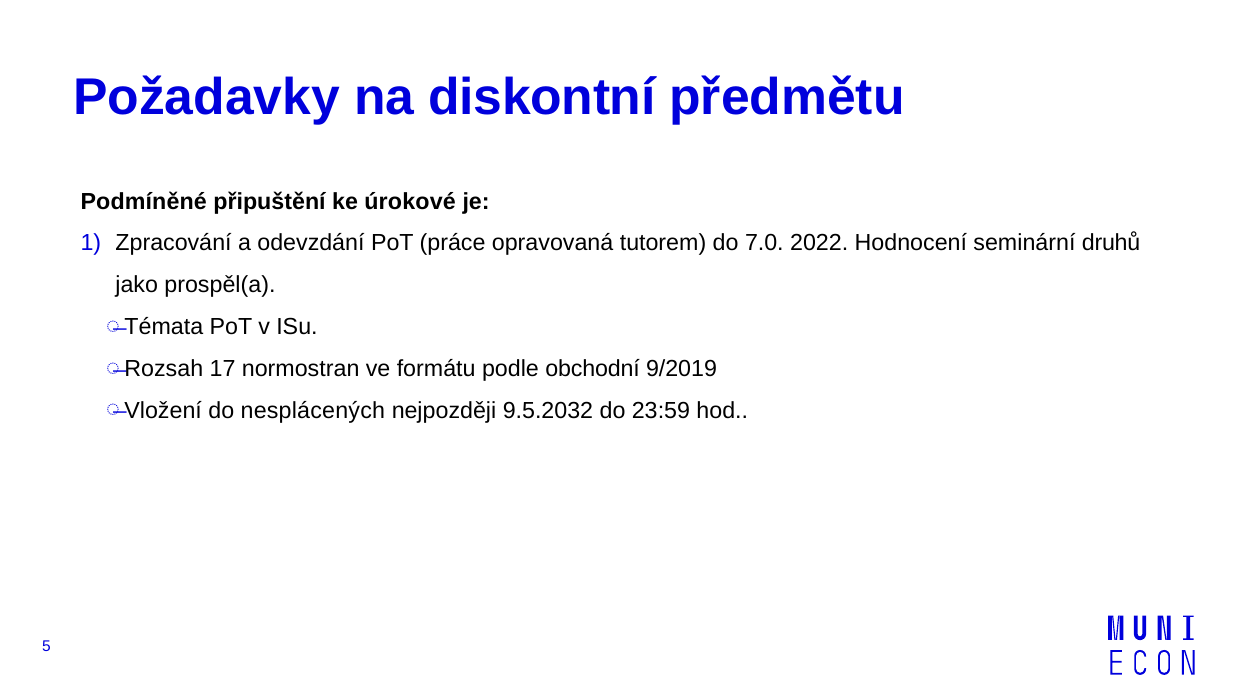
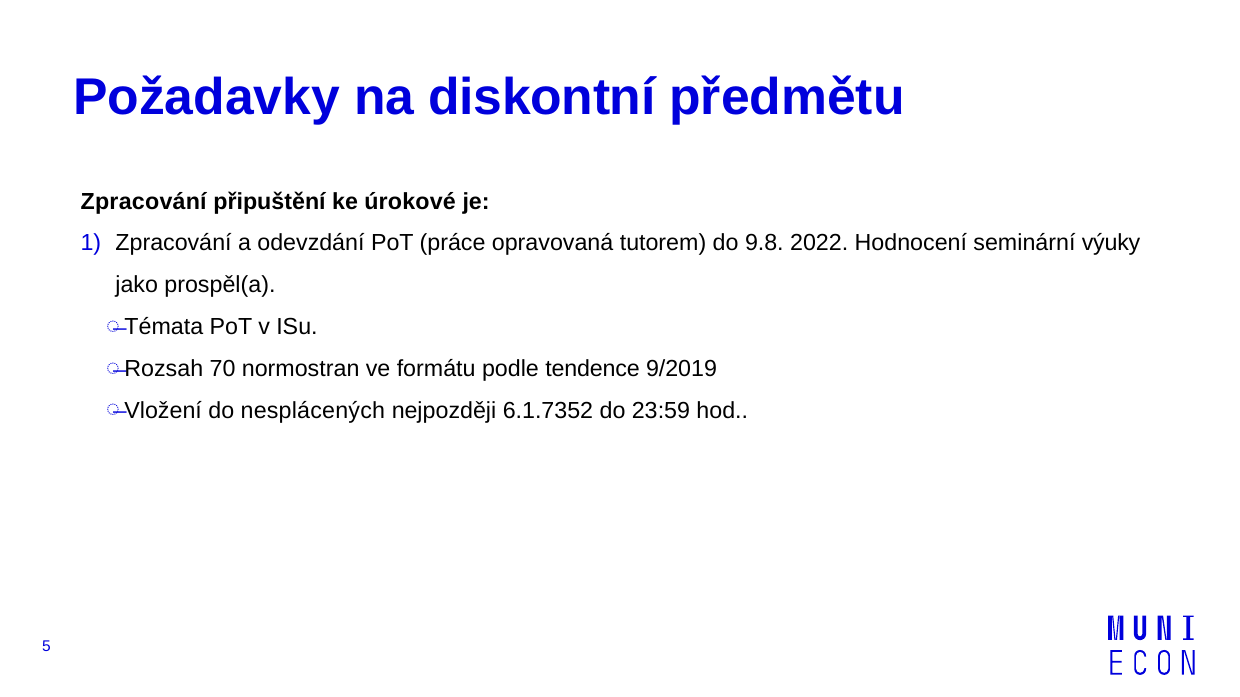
Podmíněné: Podmíněné -> Zpracování (144, 202)
7.0: 7.0 -> 9.8 (764, 243)
druhů: druhů -> výuky (1111, 243)
17: 17 -> 70 (223, 369)
obchodní: obchodní -> tendence (593, 369)
9.5.2032: 9.5.2032 -> 6.1.7352 (548, 411)
